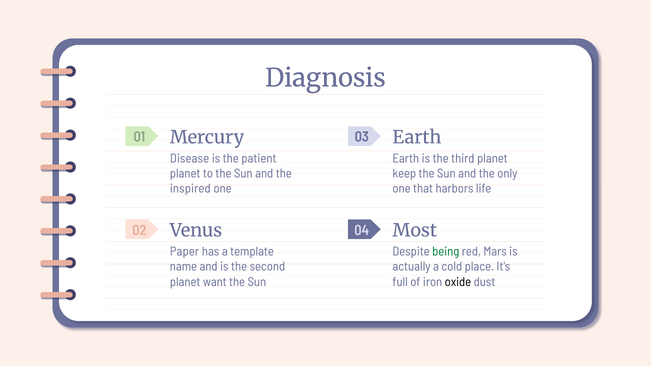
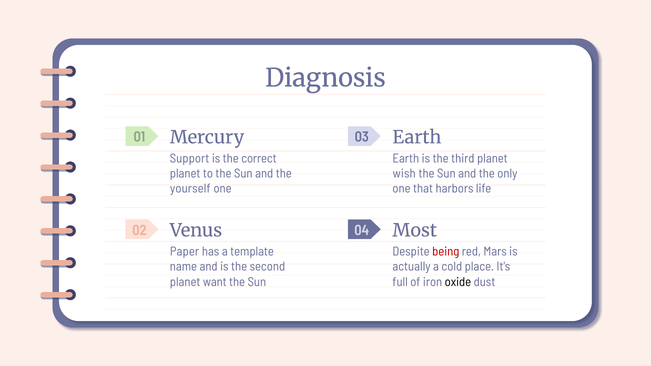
Disease: Disease -> Support (190, 158)
patient: patient -> correct (259, 158)
keep: keep -> wish (404, 174)
inspired: inspired -> yourself (190, 189)
being colour: green -> red (446, 252)
